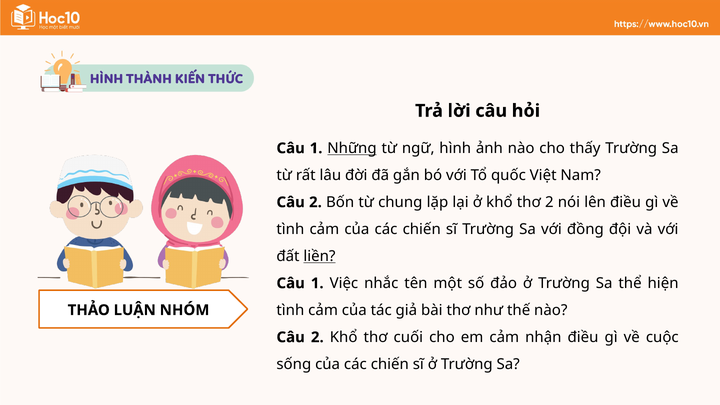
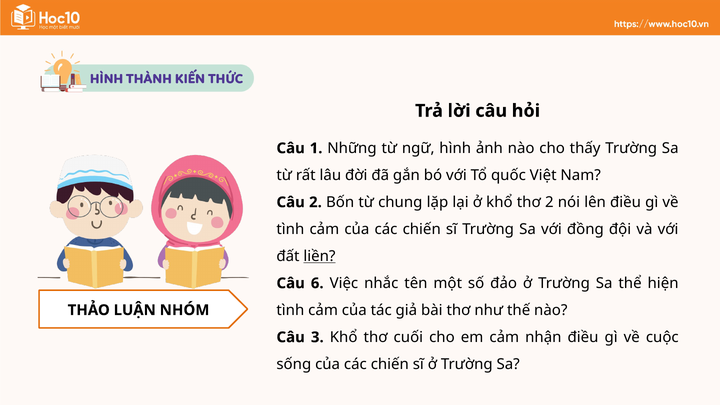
Những underline: present -> none (352, 148)
1: 1 -> 6 (317, 283)
2: 2 -> 3 (317, 337)
